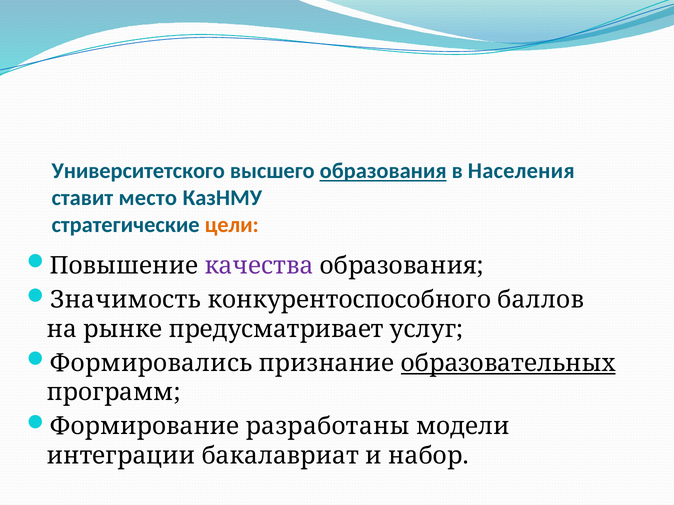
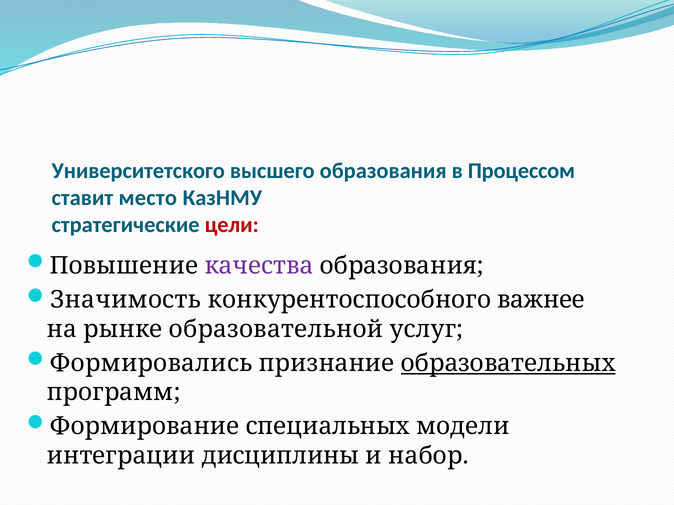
образования underline: present -> none (383, 171)
Населения: Населения -> Процессом (521, 171)
цели colour: orange -> red (232, 225)
баллов: баллов -> важнее (541, 300)
предусматривает: предусматривает -> образовательной (276, 329)
разработаны: разработаны -> специальных (328, 427)
бакалавриат: бакалавриат -> дисциплины (280, 456)
